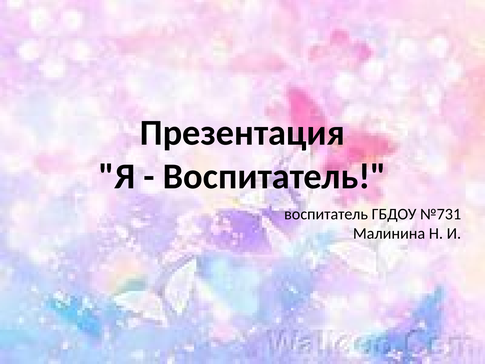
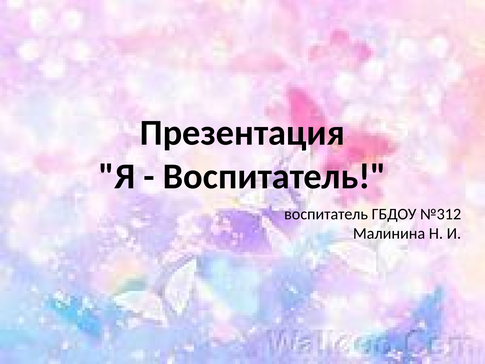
№731: №731 -> №312 (441, 214)
